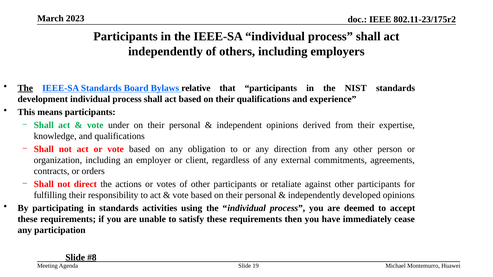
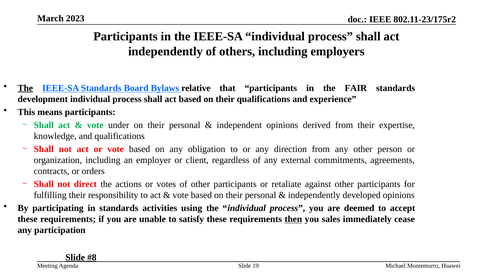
NIST: NIST -> FAIR (356, 88)
then underline: none -> present (293, 219)
have: have -> sales (331, 219)
